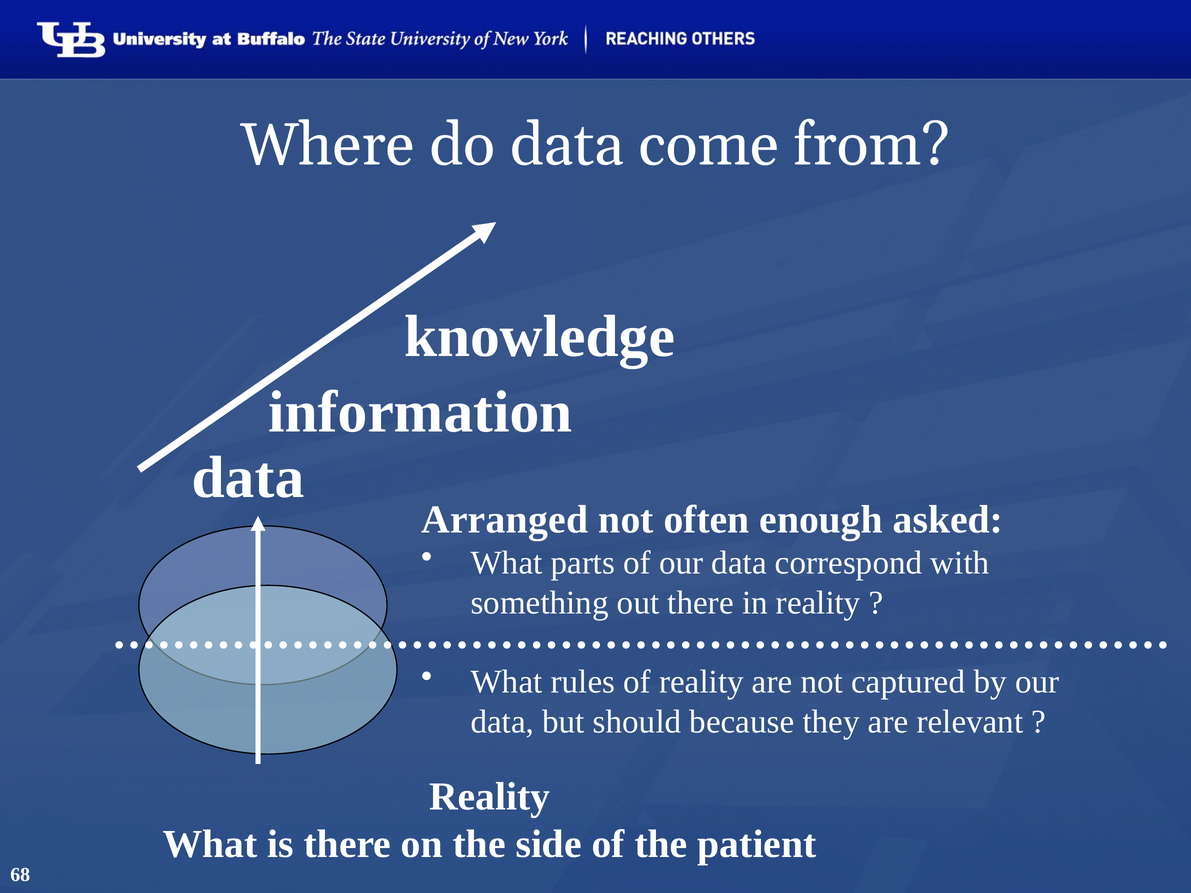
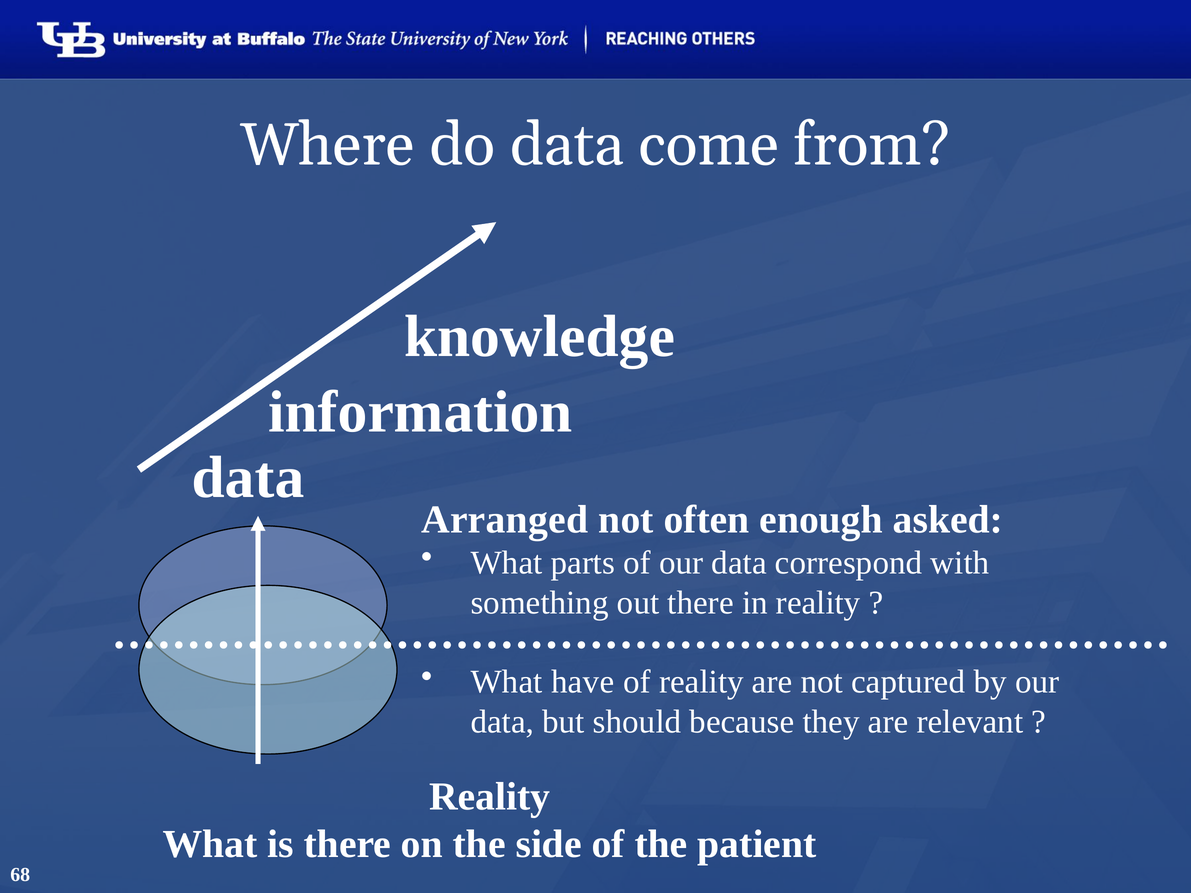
rules: rules -> have (583, 682)
